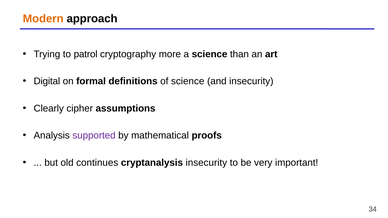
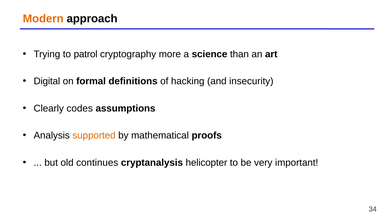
of science: science -> hacking (188, 81)
cipher: cipher -> codes (80, 109)
supported colour: purple -> orange (94, 136)
cryptanalysis insecurity: insecurity -> helicopter (206, 163)
